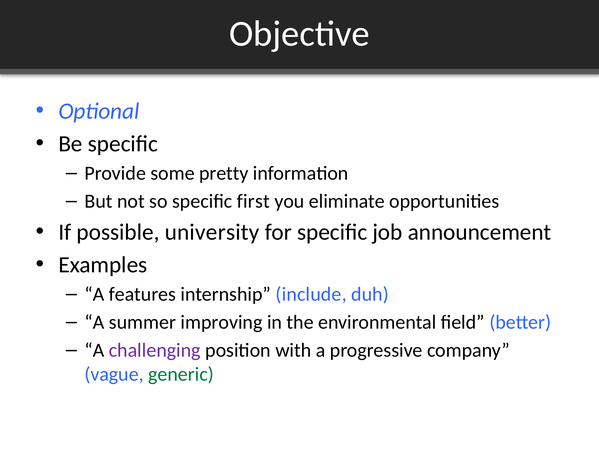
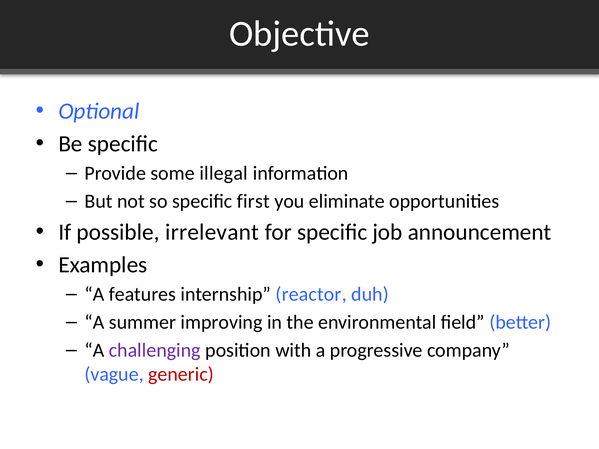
pretty: pretty -> illegal (224, 173)
university: university -> irrelevant (212, 232)
include: include -> reactor (311, 295)
generic colour: green -> red (181, 374)
